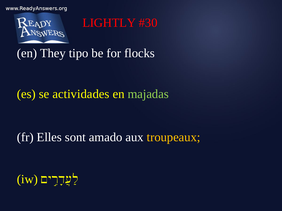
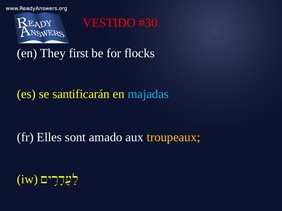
LIGHTLY: LIGHTLY -> VESTIDO (109, 23)
tipo: tipo -> first (79, 53)
actividades: actividades -> santificarán (81, 94)
majadas colour: light green -> light blue (148, 94)
